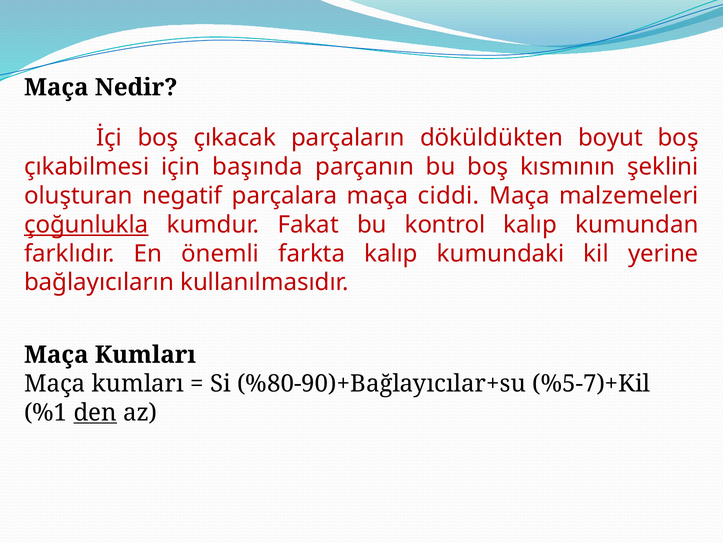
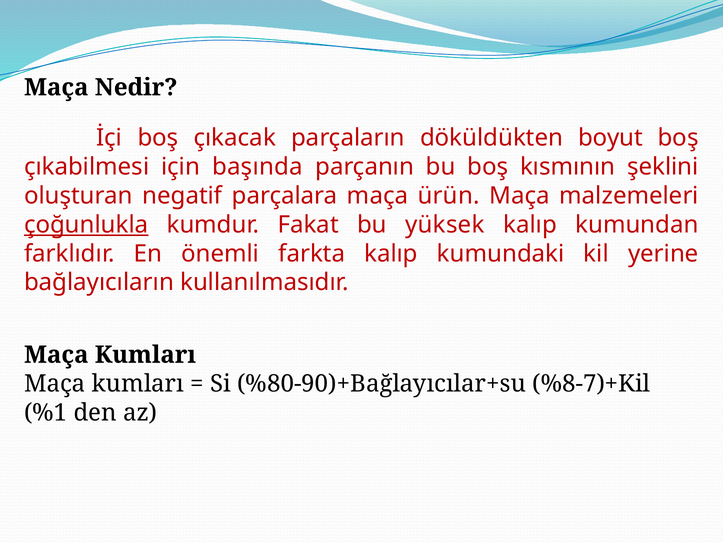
ciddi: ciddi -> ürün (449, 196)
kontrol: kontrol -> yüksek (445, 225)
%5-7)+Kil: %5-7)+Kil -> %8-7)+Kil (591, 384)
den underline: present -> none (95, 413)
